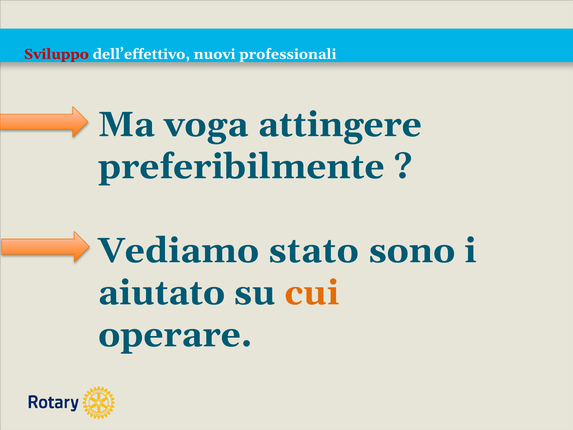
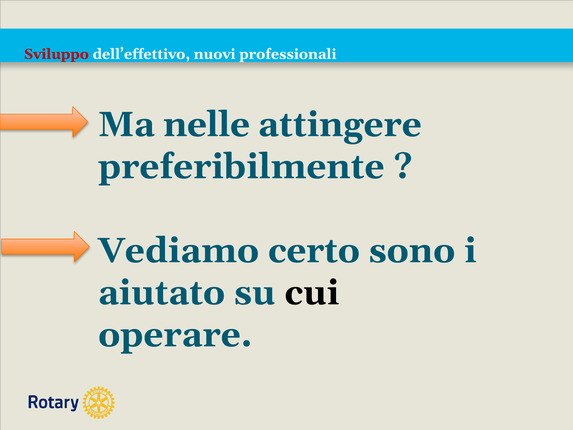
voga: voga -> nelle (207, 125)
stato: stato -> certo (314, 251)
cui colour: orange -> black (312, 293)
